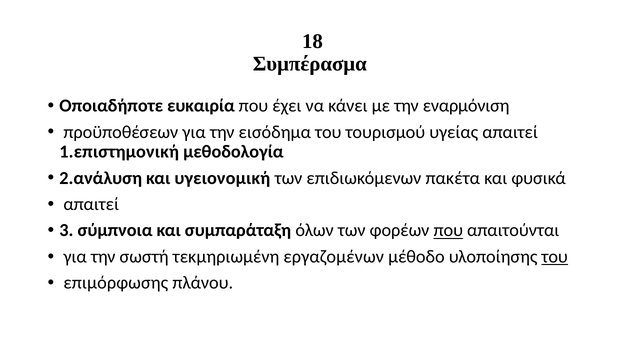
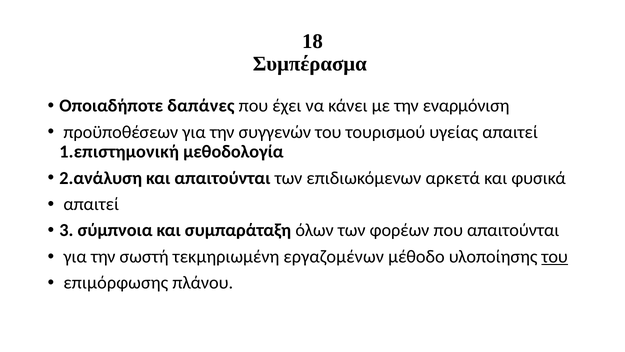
ευκαιρία: ευκαιρία -> δαπάνες (201, 106)
εισόδημα: εισόδημα -> συγγενών (275, 132)
και υγειονομική: υγειονομική -> απαιτούνται (222, 178)
πακέτα: πακέτα -> αρκετά (453, 178)
που underline: present -> none (448, 230)
